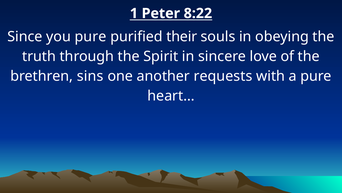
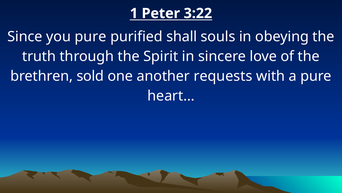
8:22: 8:22 -> 3:22 (198, 13)
their: their -> shall (182, 37)
sins: sins -> sold (90, 76)
